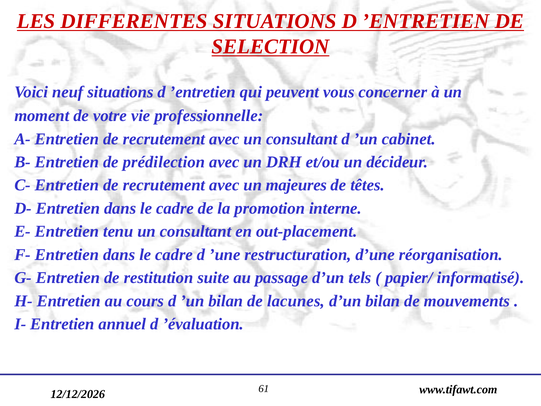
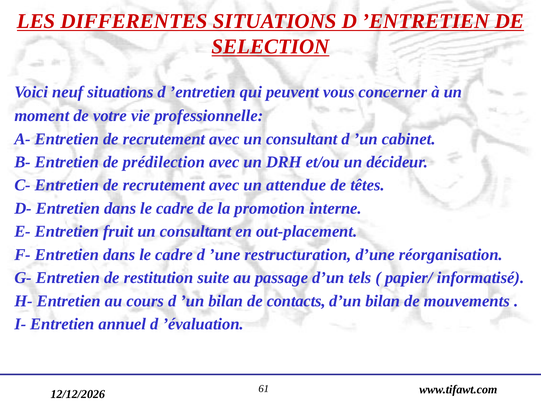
majeures: majeures -> attendue (296, 185)
tenu: tenu -> fruit (118, 231)
lacunes: lacunes -> contacts (296, 301)
